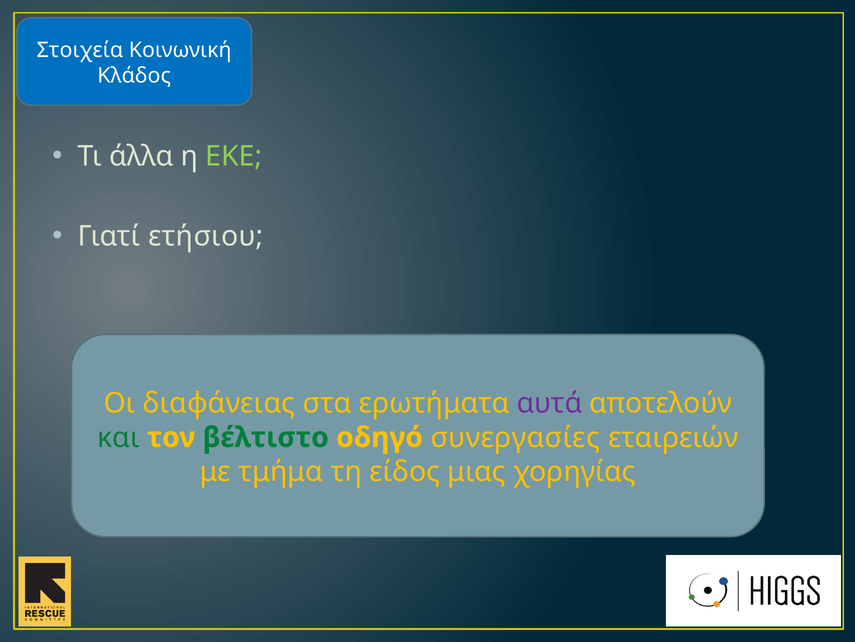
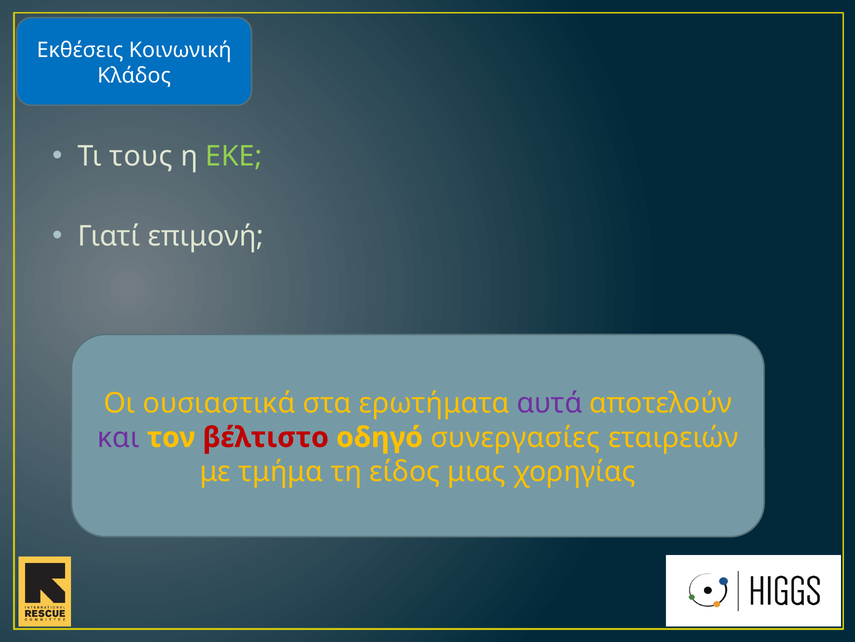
Στοιχεία: Στοιχεία -> Εκθέσεις (80, 50)
άλλα: άλλα -> τους (141, 156)
ετήσιου: ετήσιου -> επιμονή (206, 236)
διαφάνειας: διαφάνειας -> ουσιαστικά (219, 403)
και colour: green -> purple (118, 437)
βέλτιστο colour: green -> red (266, 437)
